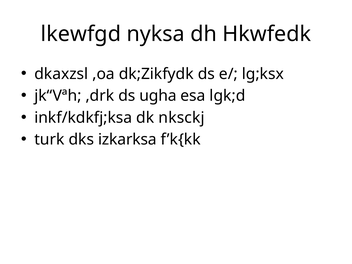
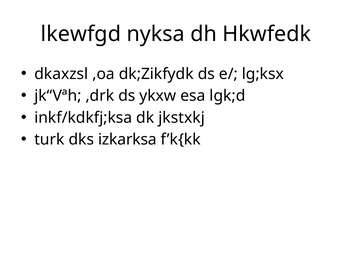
ugha: ugha -> ykxw (158, 96)
nksckj: nksckj -> jkstxkj (182, 118)
